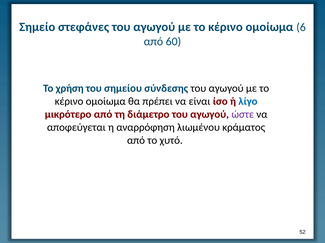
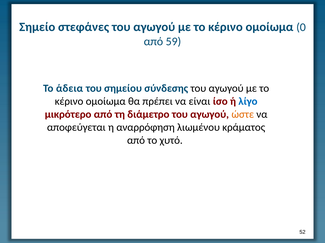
6: 6 -> 0 (301, 27)
60: 60 -> 59 (173, 42)
χρήση: χρήση -> άδεια (70, 89)
ώστε colour: purple -> orange (243, 115)
